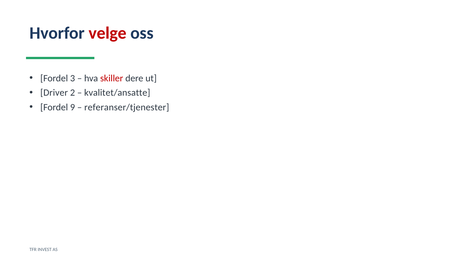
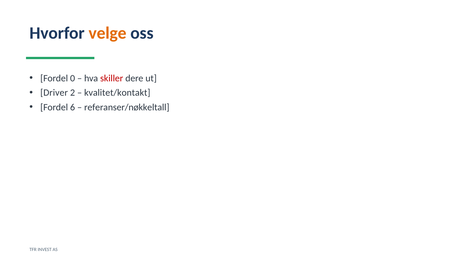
velge colour: red -> orange (108, 33)
3: 3 -> 0 (73, 78)
kvalitet/ansatte: kvalitet/ansatte -> kvalitet/kontakt (117, 93)
9: 9 -> 6 (73, 107)
referanser/tjenester: referanser/tjenester -> referanser/nøkkeltall (127, 107)
